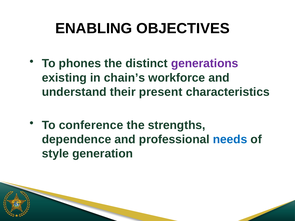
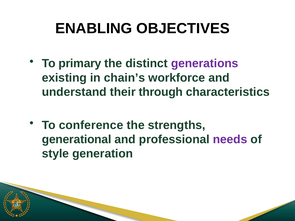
phones: phones -> primary (80, 64)
present: present -> through (161, 92)
dependence: dependence -> generational (77, 140)
needs colour: blue -> purple (230, 140)
